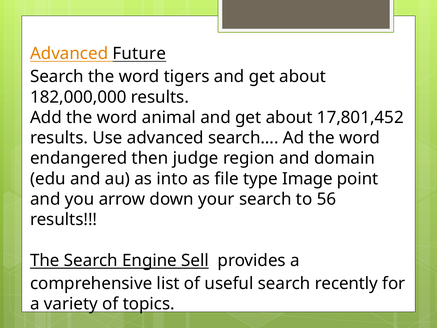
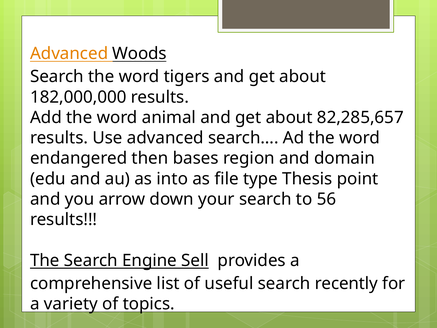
Future: Future -> Woods (139, 54)
17,801,452: 17,801,452 -> 82,285,657 (360, 117)
judge: judge -> bases (196, 158)
Image: Image -> Thesis (307, 179)
